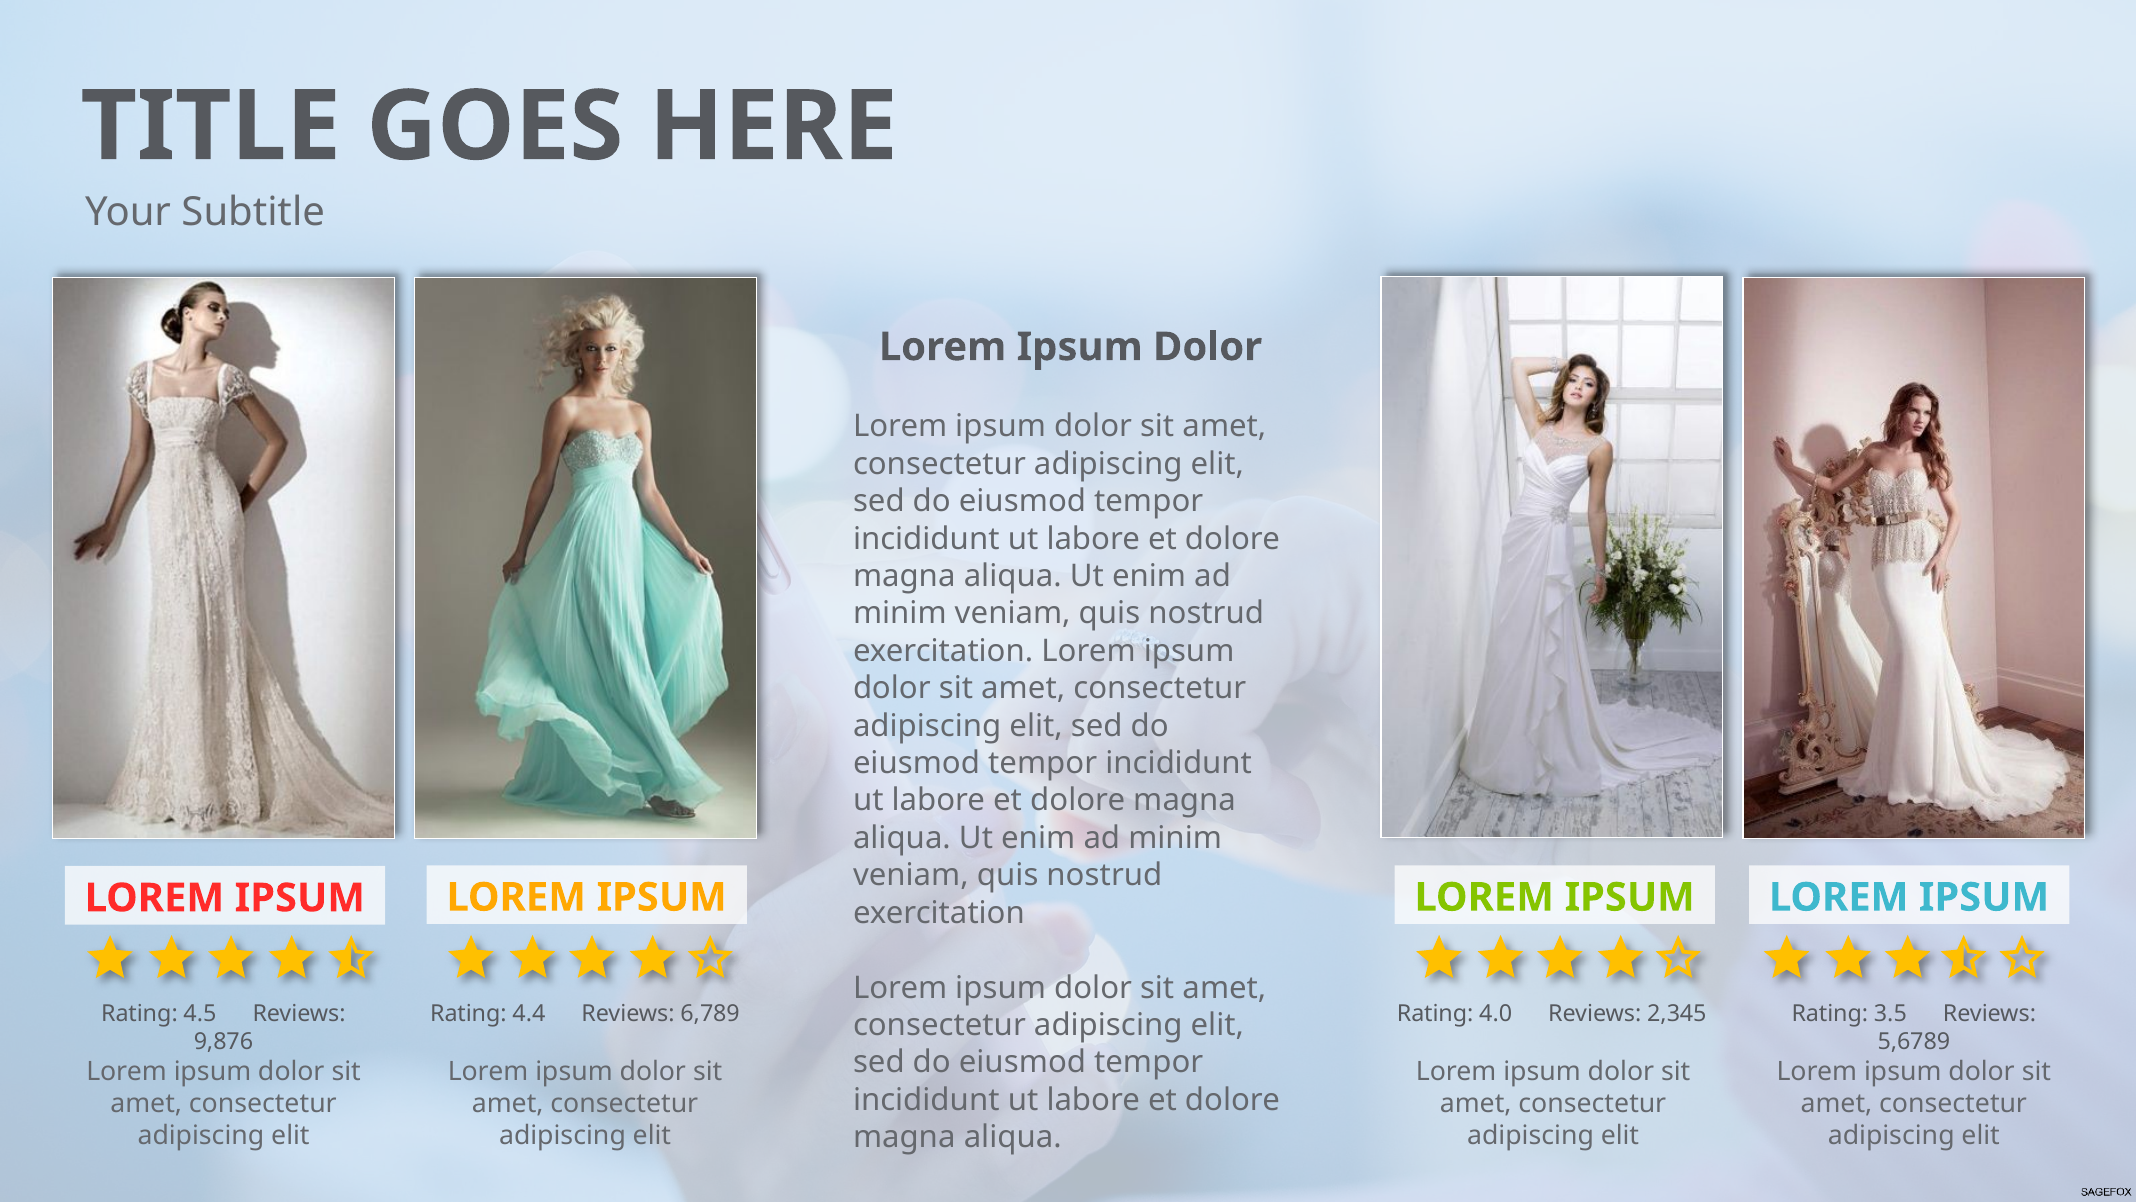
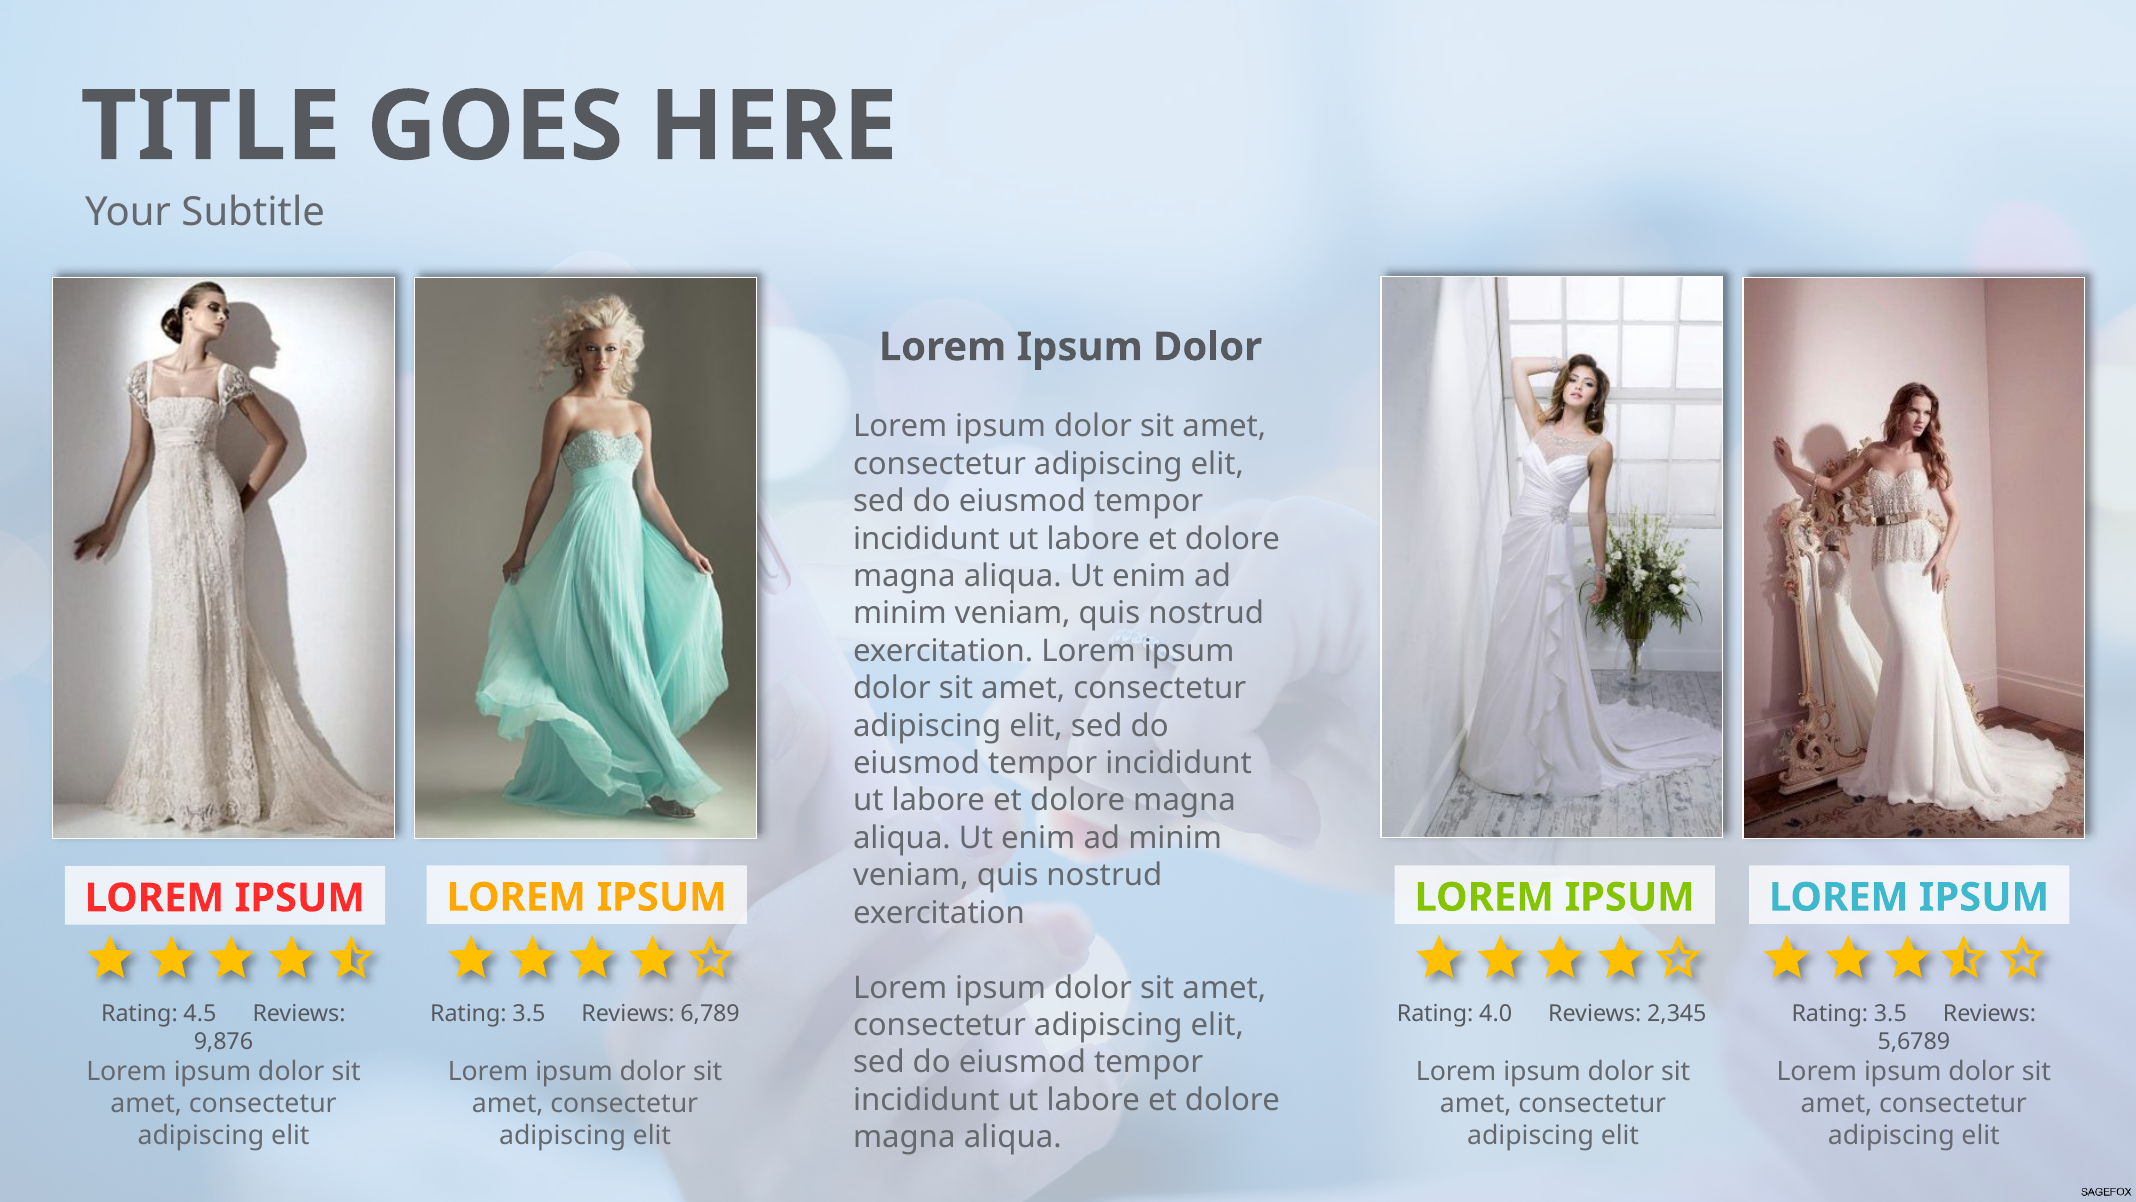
4.4: 4.4 -> 3.5 (529, 1013)
